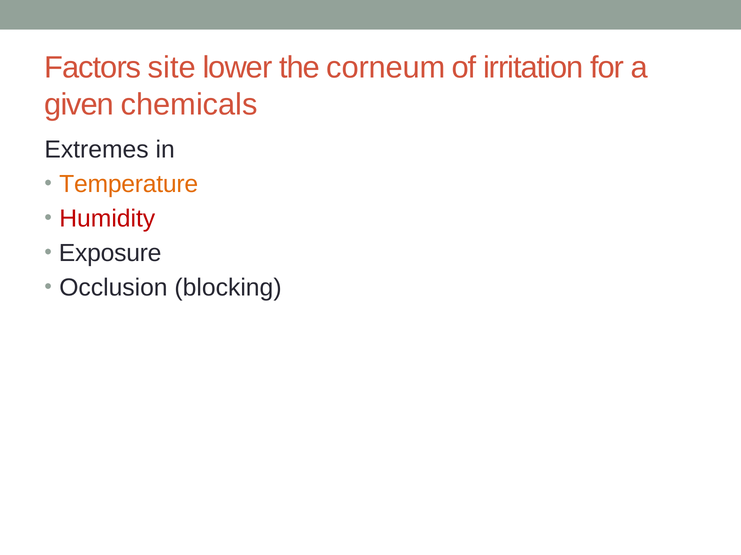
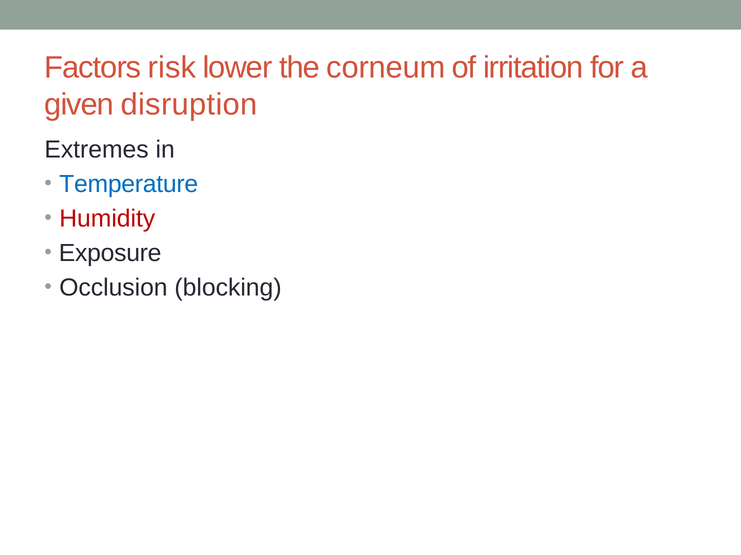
site: site -> risk (172, 68)
chemicals: chemicals -> disruption (189, 105)
Temperature colour: orange -> blue (129, 185)
